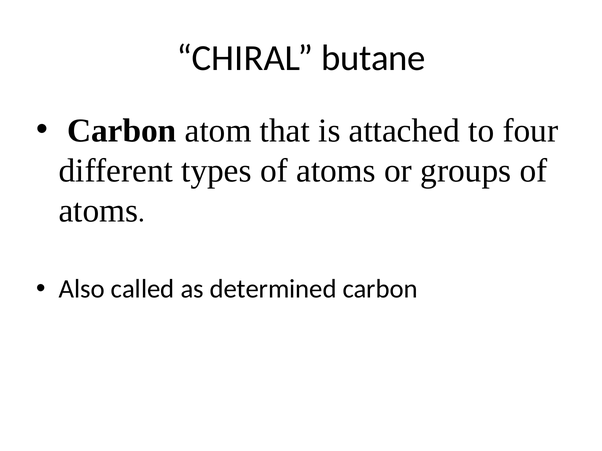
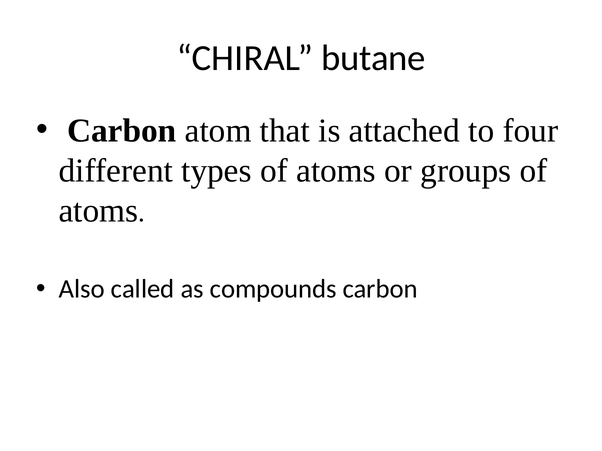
determined: determined -> compounds (273, 289)
